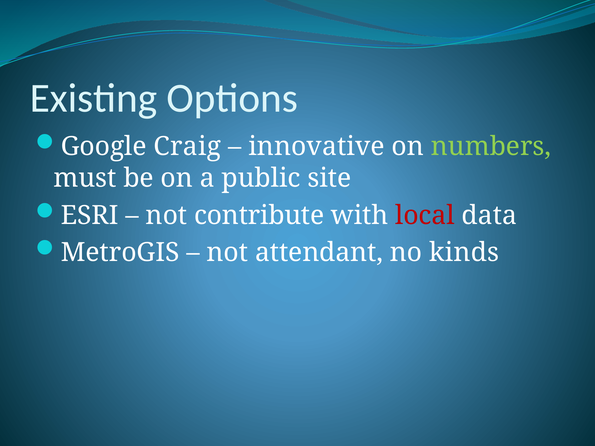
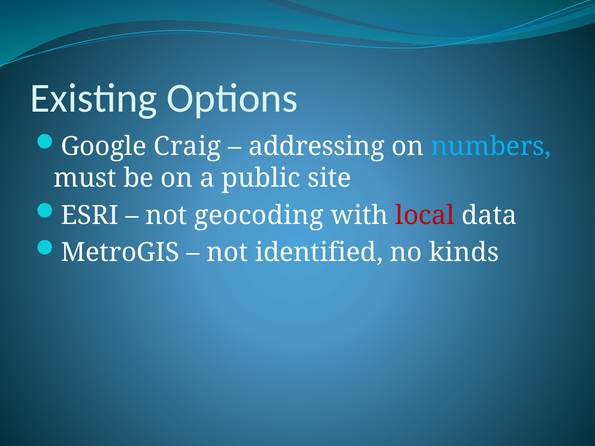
innovative: innovative -> addressing (317, 147)
numbers colour: light green -> light blue (491, 147)
contribute: contribute -> geocoding (259, 215)
attendant: attendant -> identified (319, 252)
